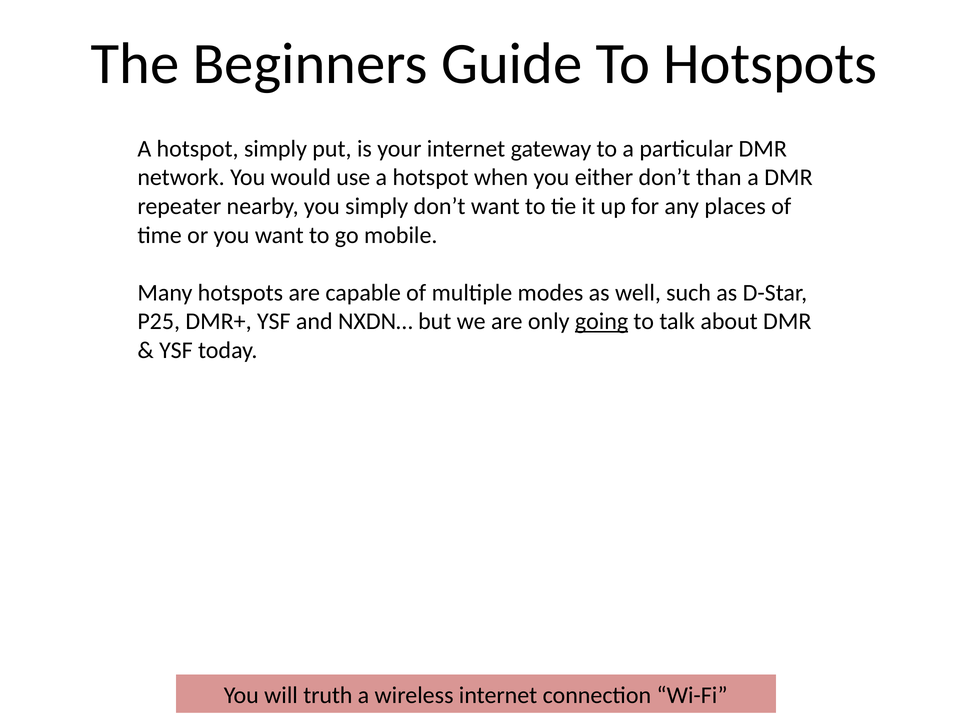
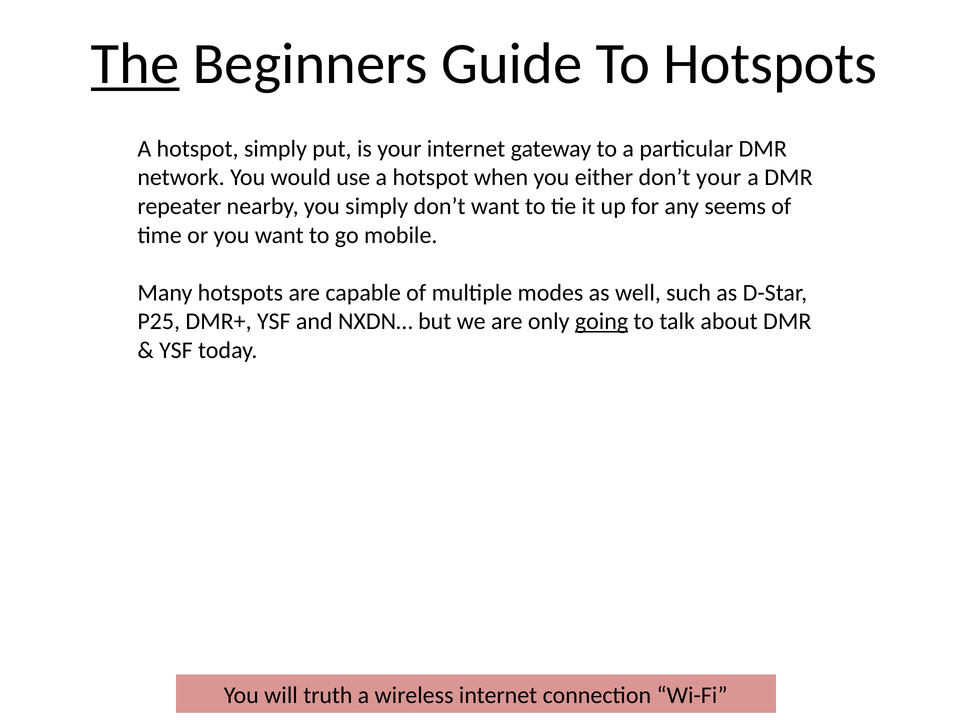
The underline: none -> present (135, 64)
don’t than: than -> your (719, 178)
places: places -> seems (735, 206)
